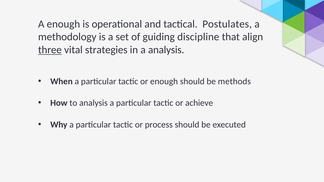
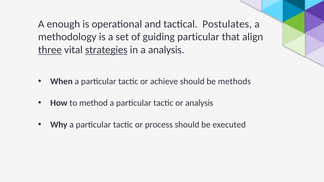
guiding discipline: discipline -> particular (198, 37)
strategies underline: none -> present (106, 50)
or enough: enough -> achieve (164, 82)
to analysis: analysis -> method (93, 103)
or achieve: achieve -> analysis (199, 103)
